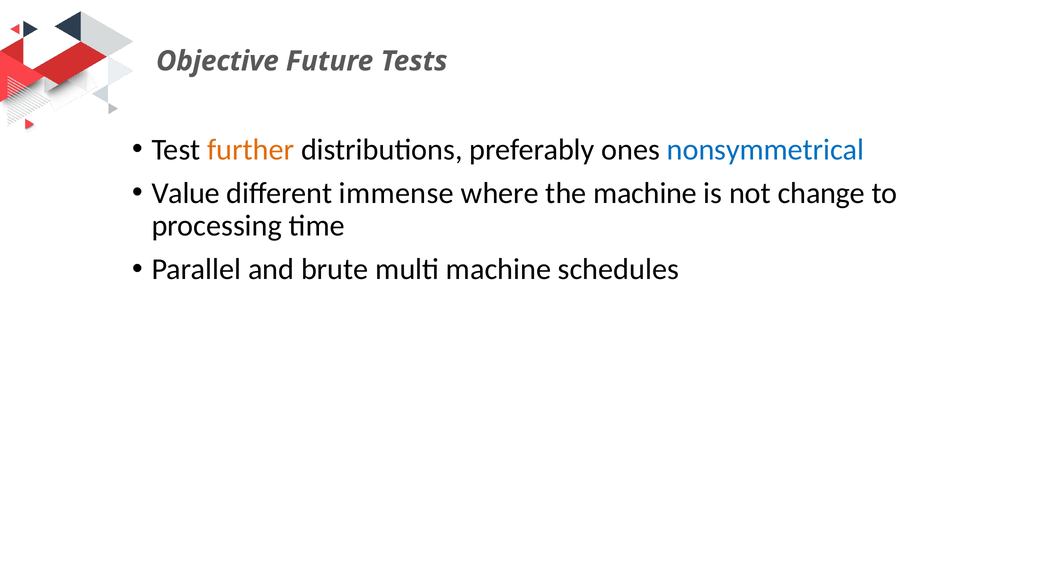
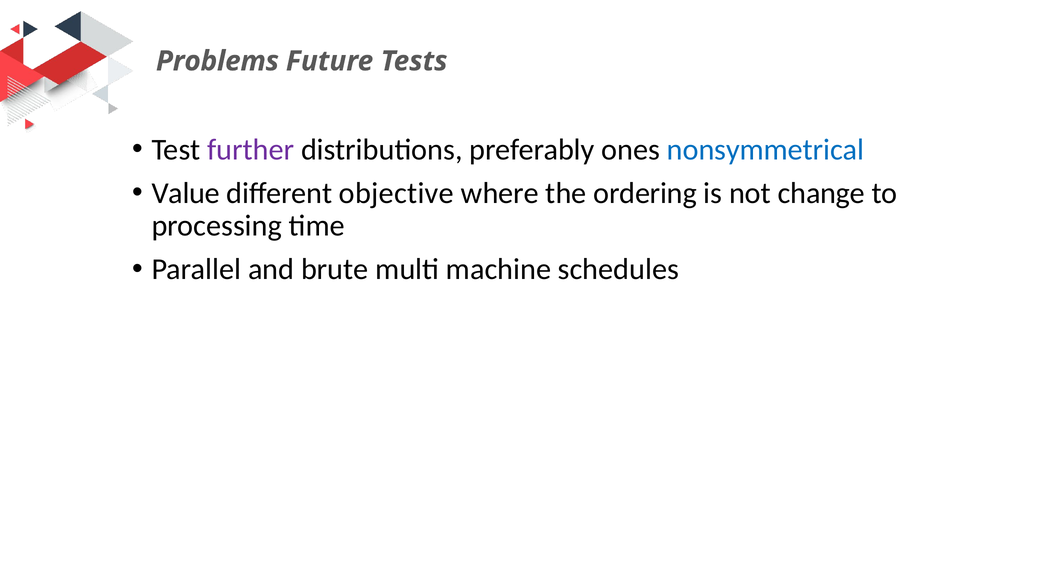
Objective: Objective -> Problems (217, 61)
further colour: orange -> purple (251, 150)
immense: immense -> objective (396, 193)
the machine: machine -> ordering (645, 193)
